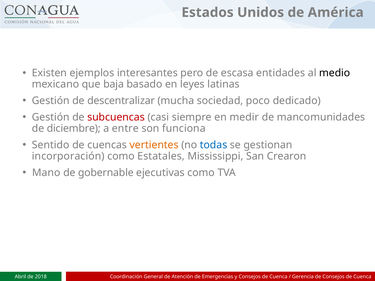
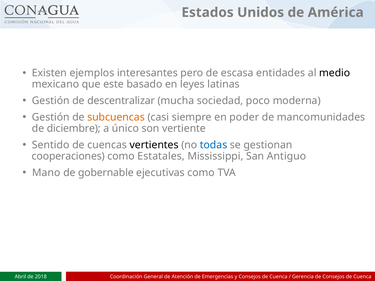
baja: baja -> este (114, 84)
dedicado: dedicado -> moderna (297, 101)
subcuencas colour: red -> orange (116, 117)
medir: medir -> poder (244, 117)
entre: entre -> único (125, 129)
funciona: funciona -> vertiente (184, 129)
vertientes colour: orange -> black (154, 145)
incorporación: incorporación -> cooperaciones (68, 156)
Crearon: Crearon -> Antiguo (286, 156)
